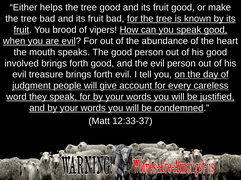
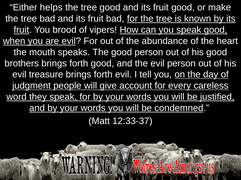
involved: involved -> brothers (22, 64)
